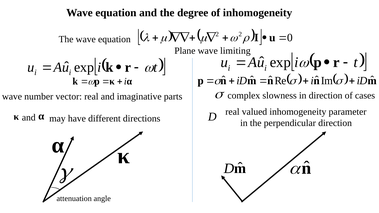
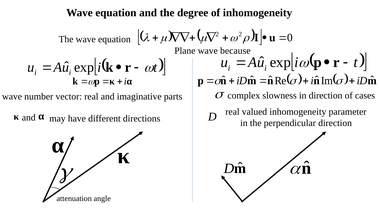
limiting: limiting -> because (235, 51)
